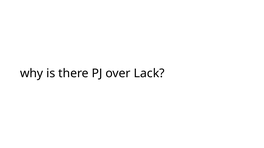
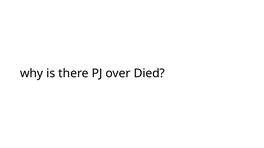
Lack: Lack -> Died (149, 73)
